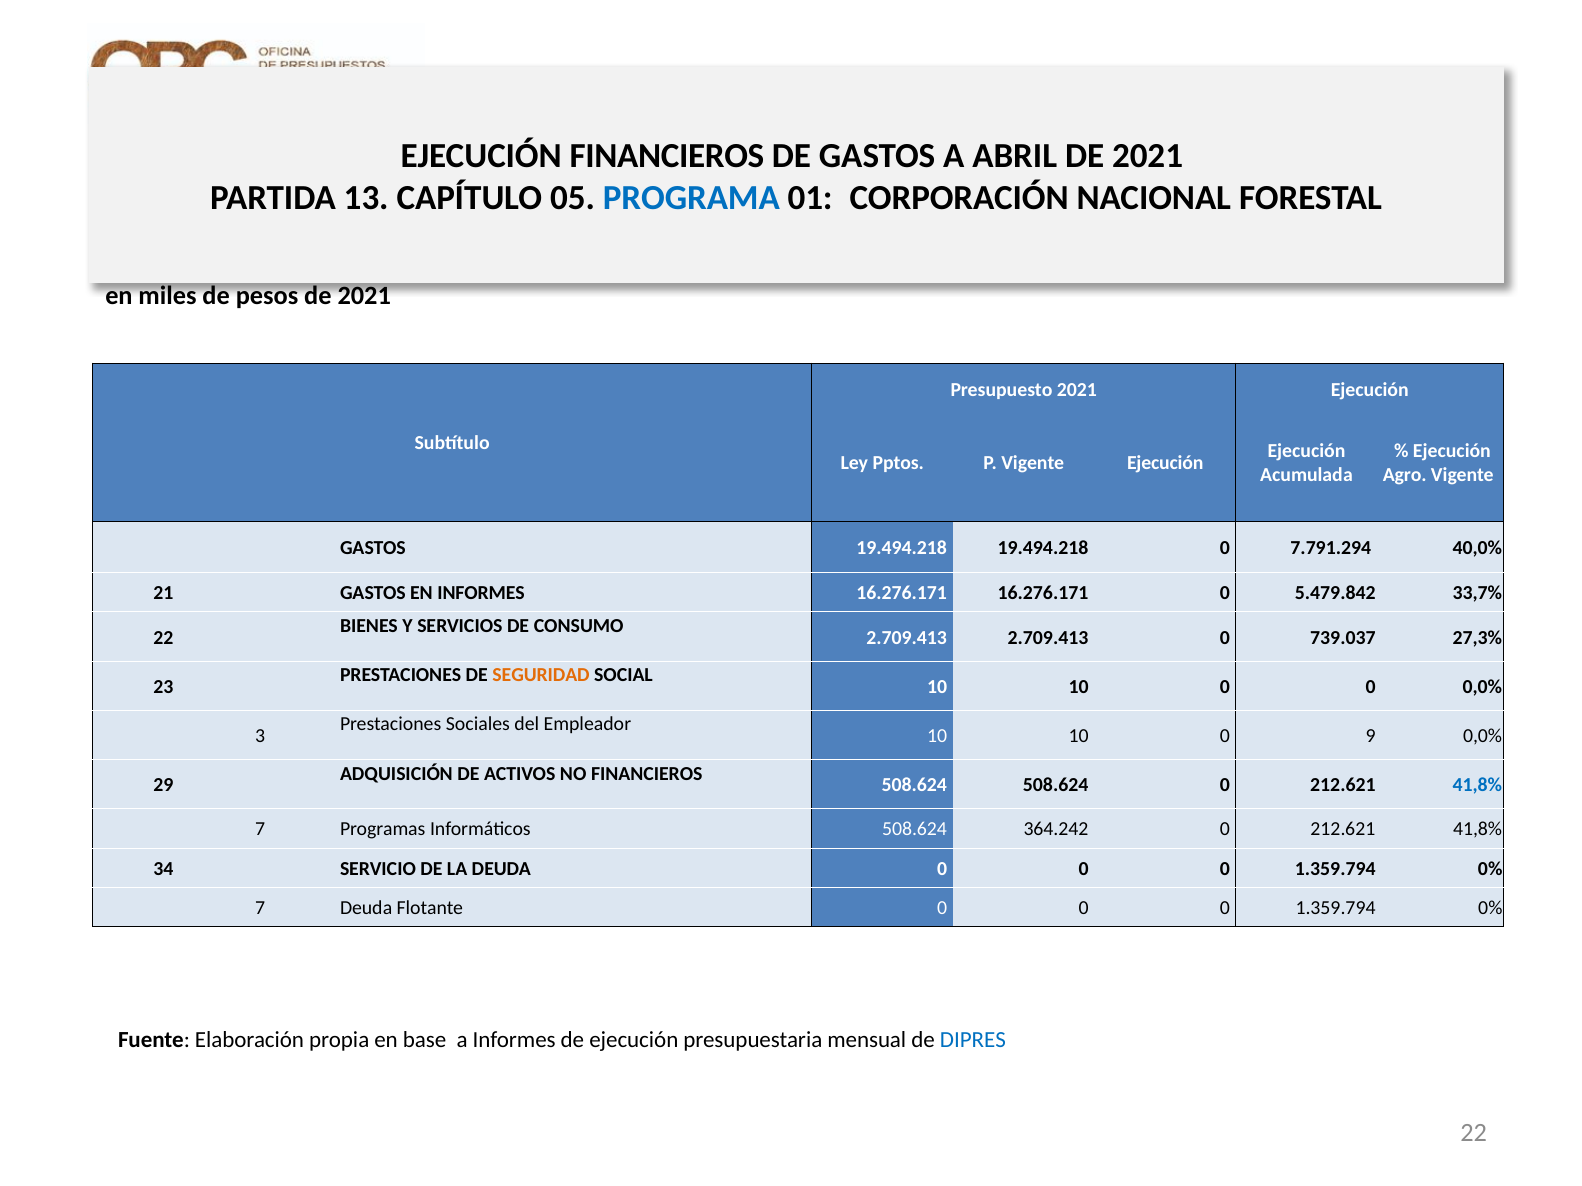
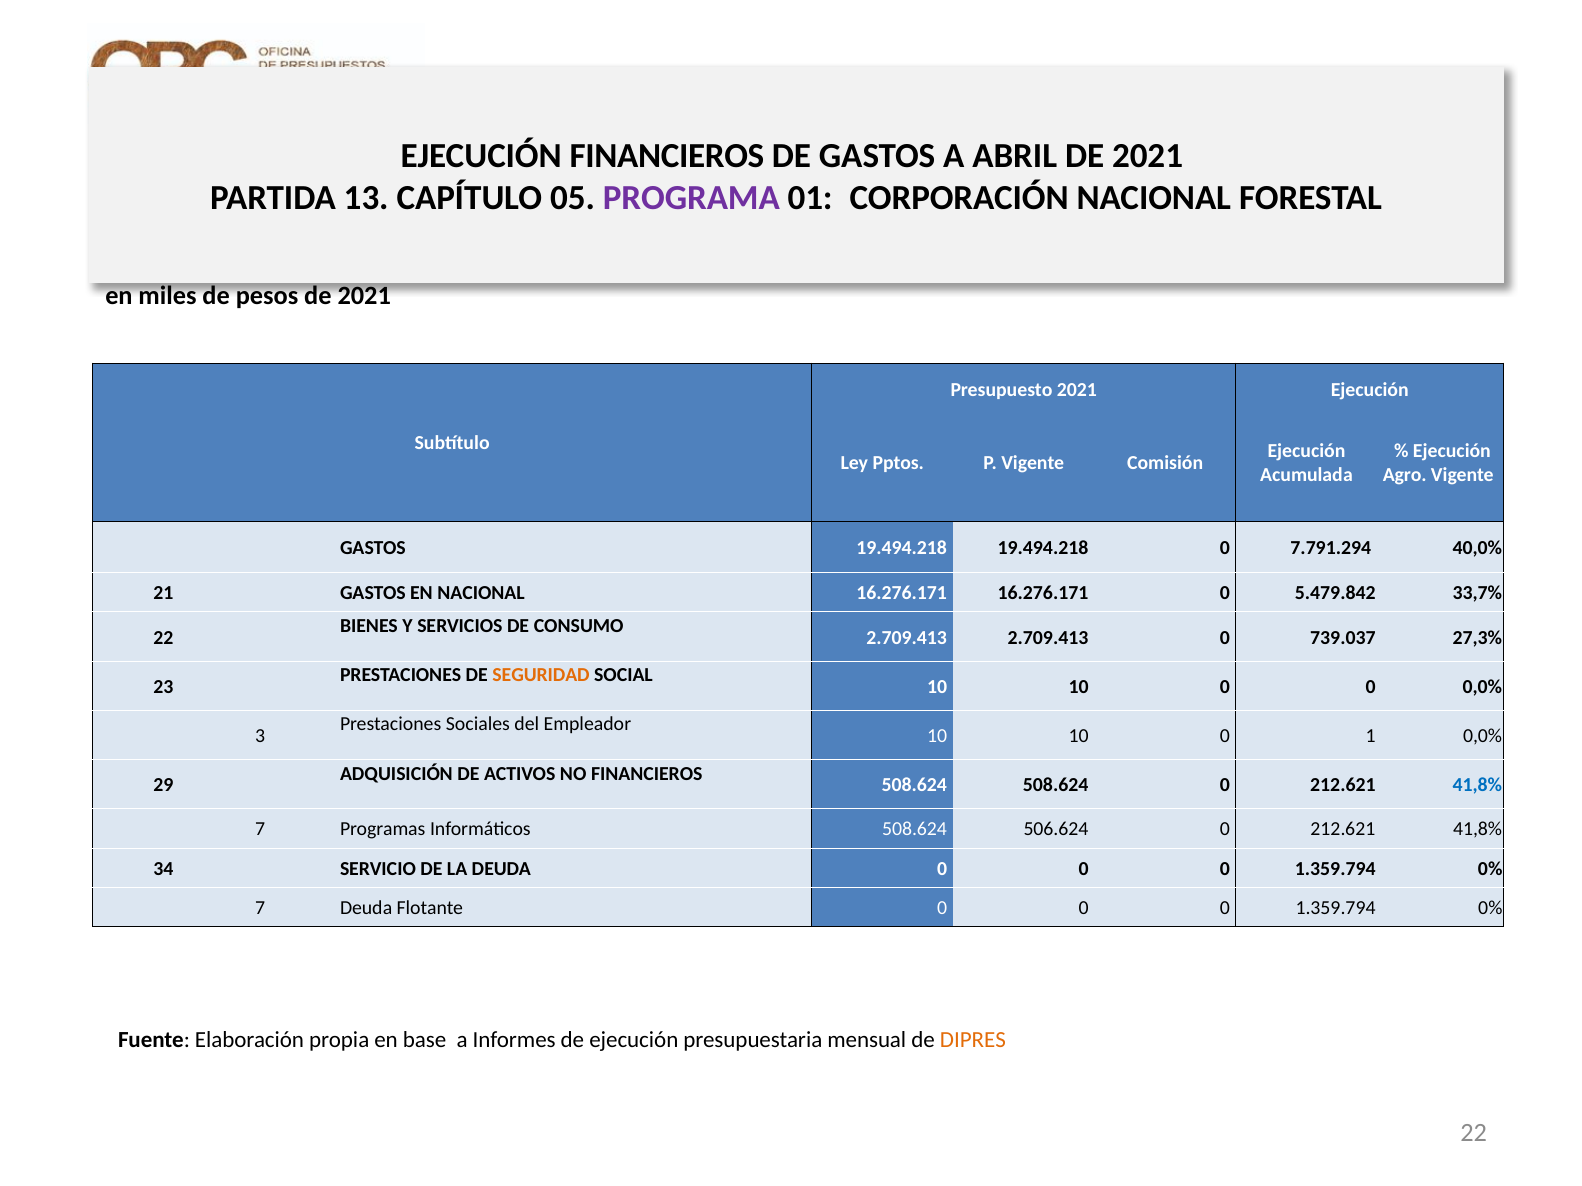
PROGRAMA colour: blue -> purple (691, 198)
Vigente Ejecución: Ejecución -> Comisión (1165, 463)
EN INFORMES: INFORMES -> NACIONAL (481, 594)
9: 9 -> 1 (1371, 736)
364.242: 364.242 -> 506.624 (1056, 830)
DIPRES colour: blue -> orange (973, 1040)
